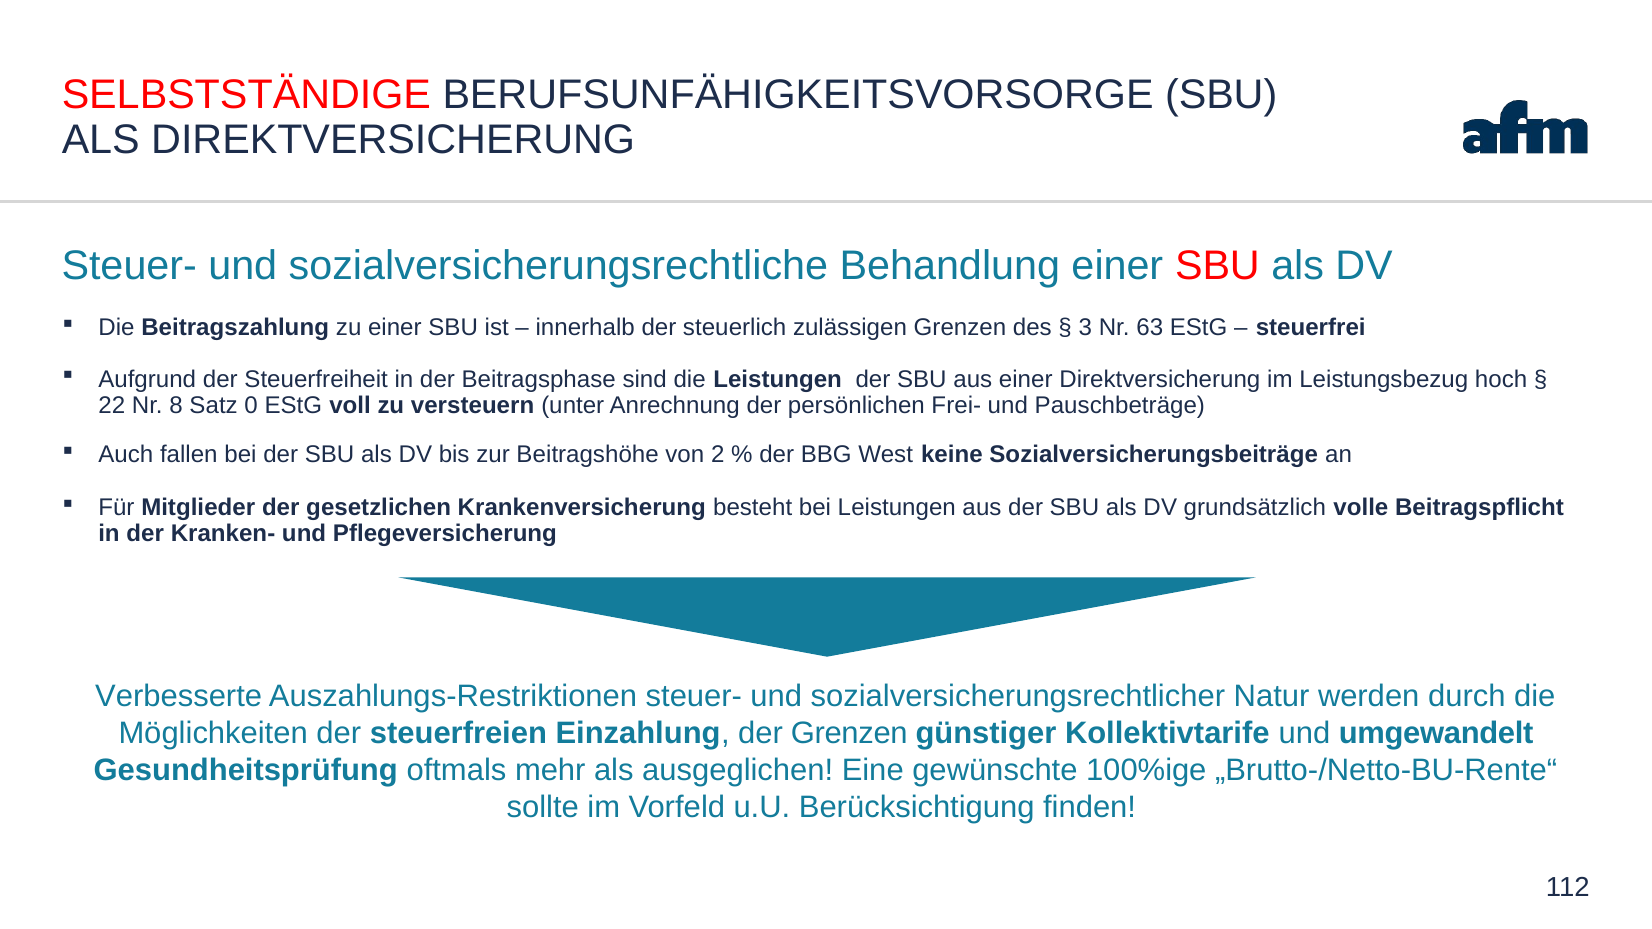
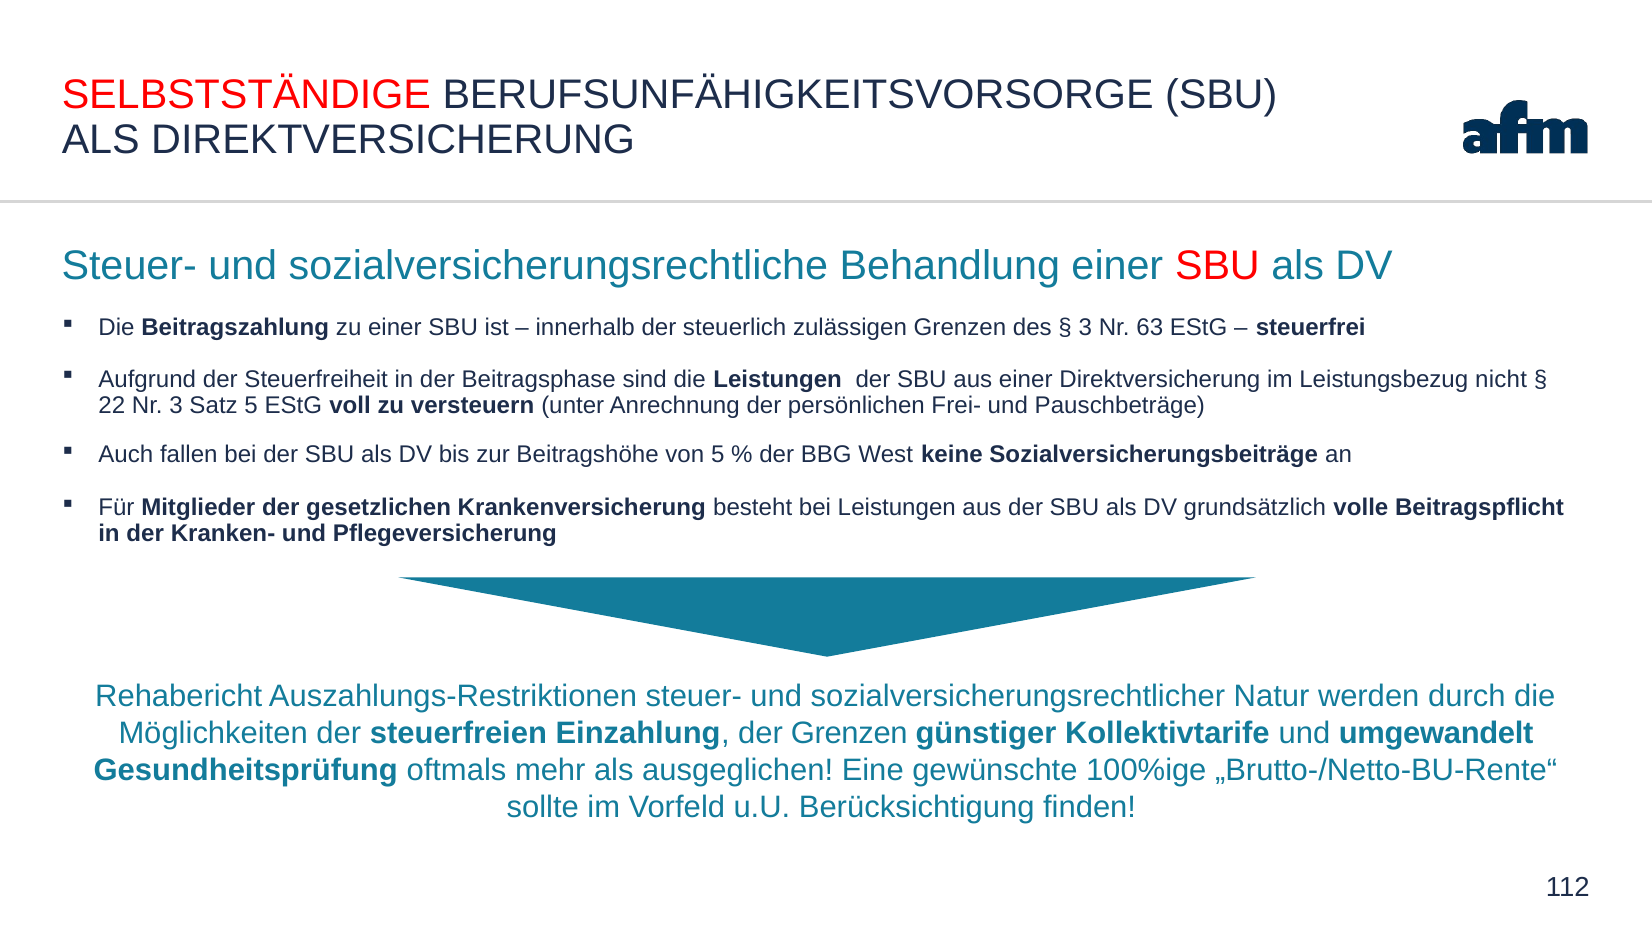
hoch: hoch -> nicht (1501, 380)
Nr 8: 8 -> 3 (176, 406)
Satz 0: 0 -> 5 (251, 406)
von 2: 2 -> 5 (718, 455)
Verbesserte: Verbesserte -> Rehabericht (179, 696)
